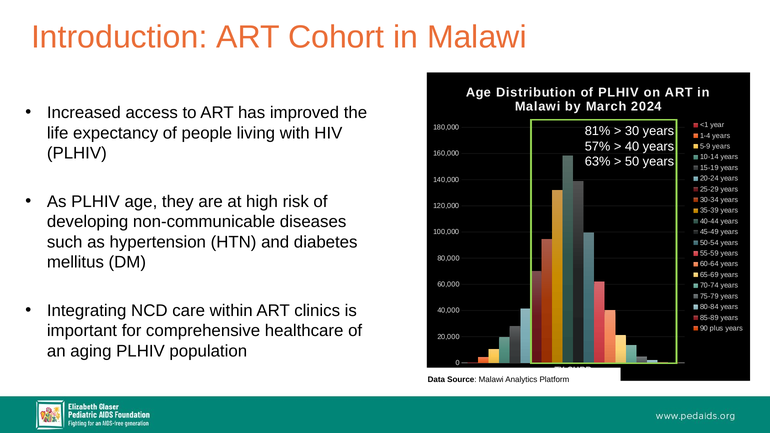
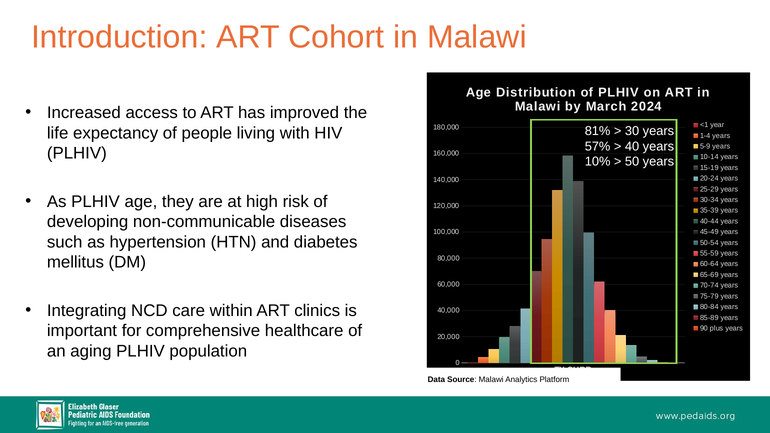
63%: 63% -> 10% (598, 162)
